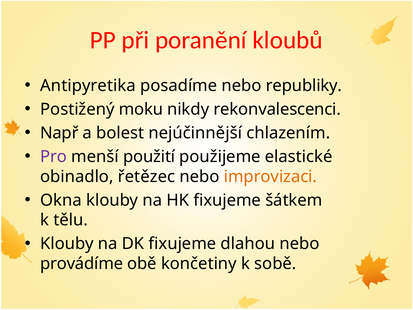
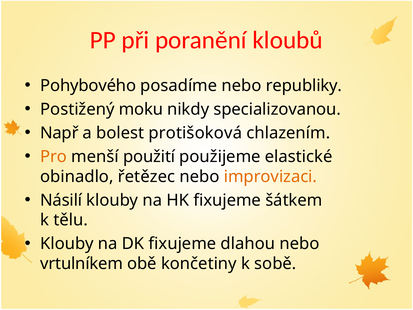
Antipyretika: Antipyretika -> Pohybového (88, 85)
rekonvalescenci: rekonvalescenci -> specializovanou (277, 109)
nejúčinnější: nejúčinnější -> protišoková (195, 133)
Pro colour: purple -> orange (54, 156)
Okna: Okna -> Násilí (61, 200)
provádíme: provádíme -> vrtulníkem (82, 264)
